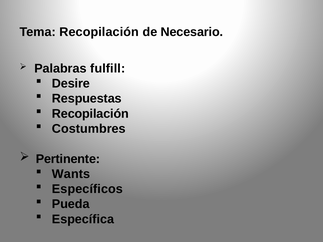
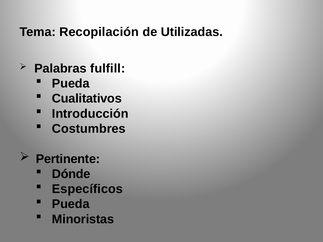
Necesario: Necesario -> Utilizadas (192, 32)
Desire: Desire -> Pueda (71, 84)
Respuestas: Respuestas -> Cualitativos (87, 99)
Recopilación: Recopilación -> Introducción (90, 114)
Wants: Wants -> Dónde (71, 174)
Específica: Específica -> Minoristas (83, 219)
